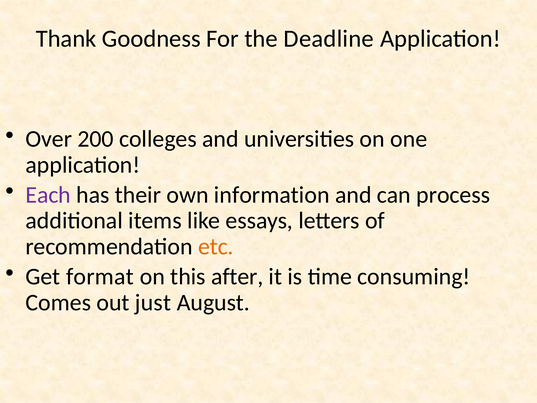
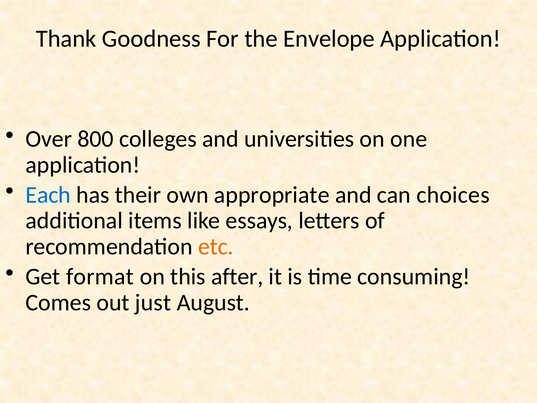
Deadline: Deadline -> Envelope (329, 39)
200: 200 -> 800 (96, 139)
Each colour: purple -> blue (48, 195)
information: information -> appropriate (272, 195)
process: process -> choices (453, 195)
